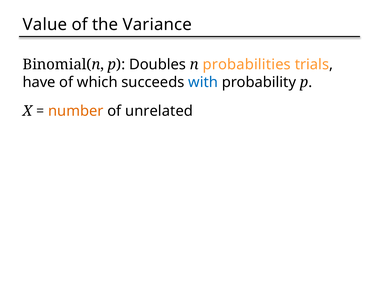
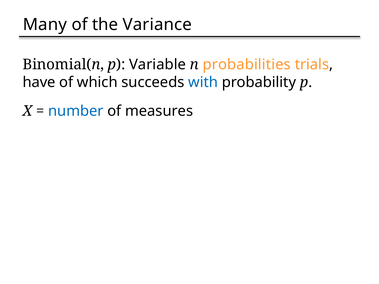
Value: Value -> Many (45, 25)
Doubles: Doubles -> Variable (158, 65)
number colour: orange -> blue (76, 111)
unrelated: unrelated -> measures (159, 111)
